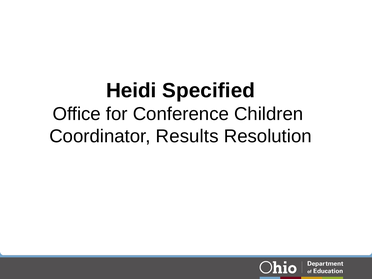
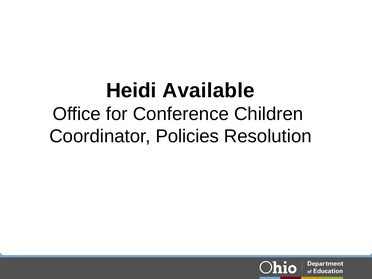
Specified: Specified -> Available (209, 91)
Results: Results -> Policies (187, 136)
